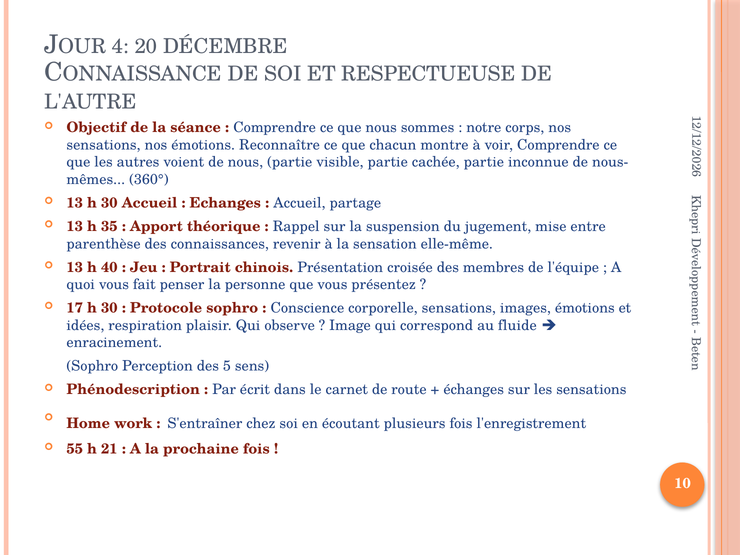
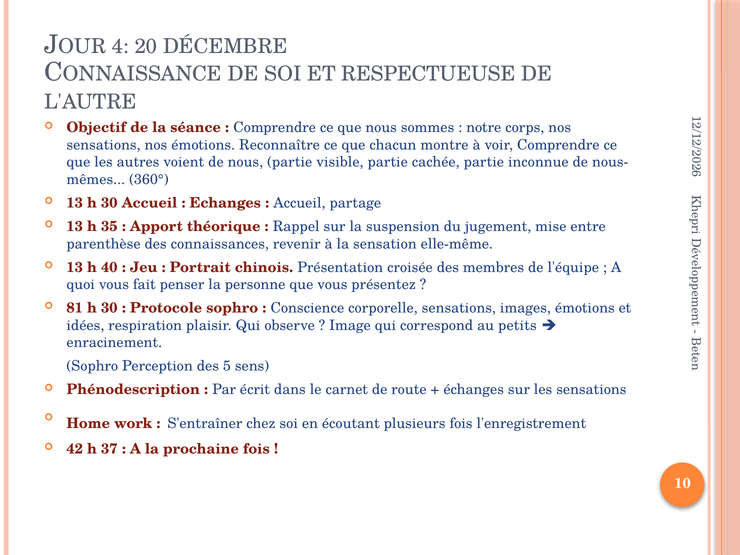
17: 17 -> 81 (75, 308)
fluide: fluide -> petits (517, 325)
55: 55 -> 42 (75, 449)
21: 21 -> 37 (109, 449)
